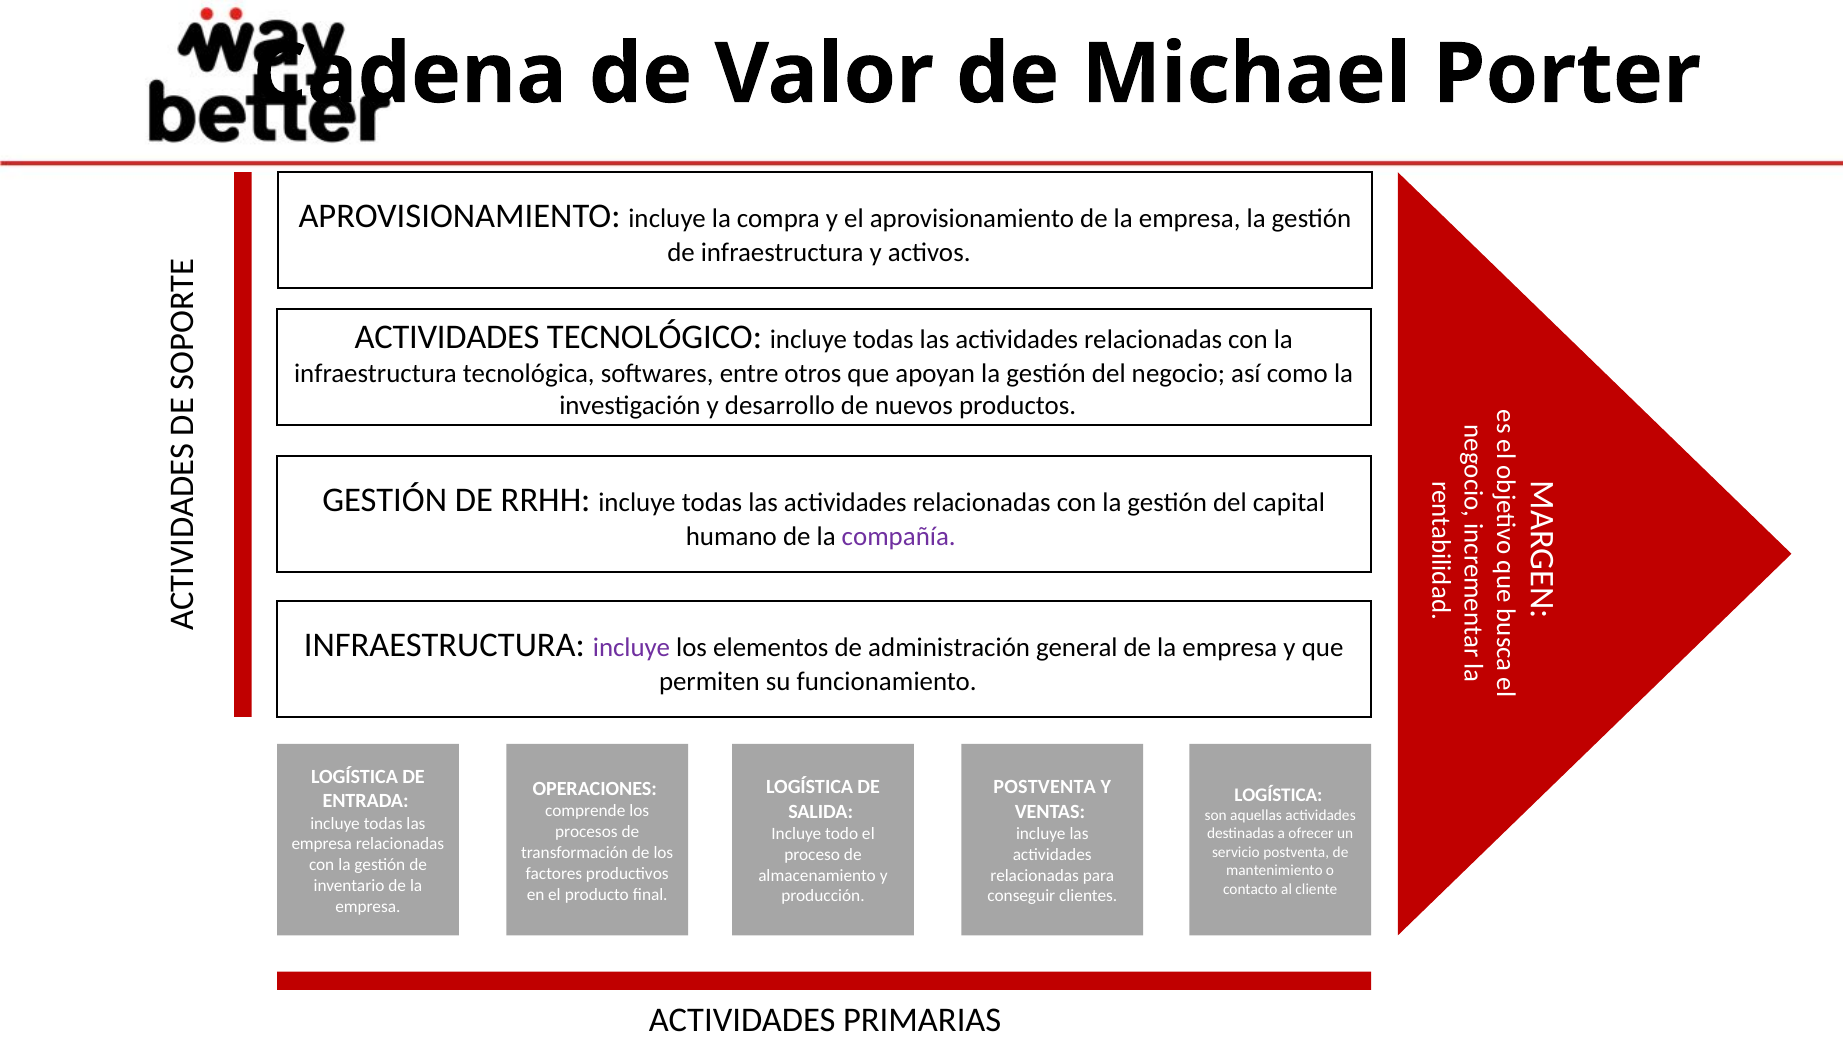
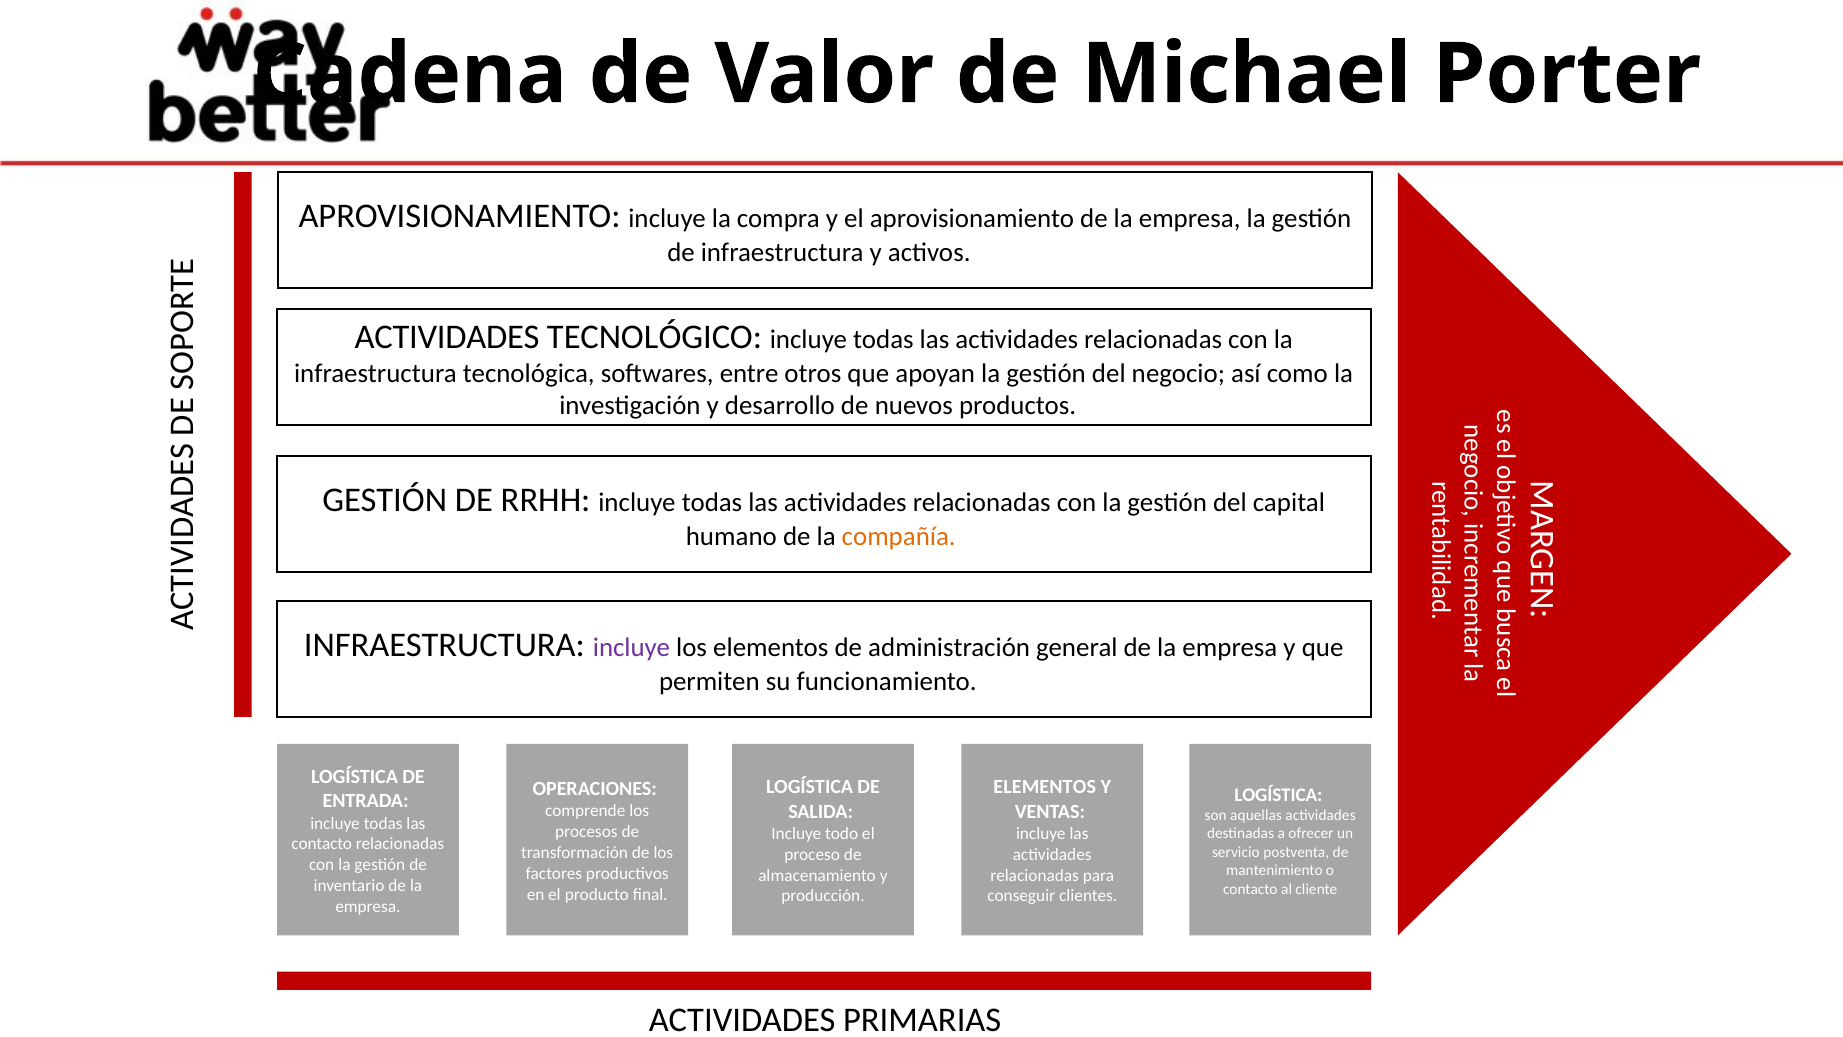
compañía colour: purple -> orange (899, 536)
POSTVENTA: POSTVENTA -> ELEMENTOS (1045, 787)
empresa: empresa -> contacto (322, 844)
